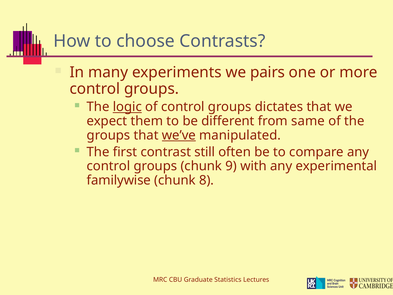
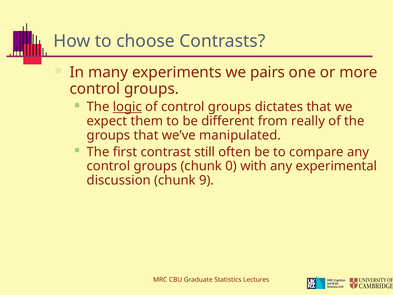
same: same -> really (308, 121)
we’ve underline: present -> none (179, 135)
9: 9 -> 0 (231, 166)
familywise: familywise -> discussion (119, 180)
8: 8 -> 9 (207, 180)
